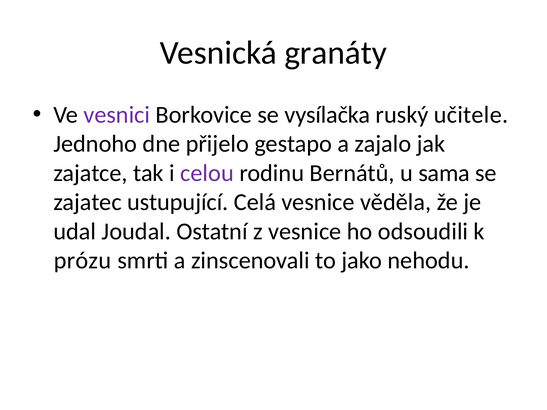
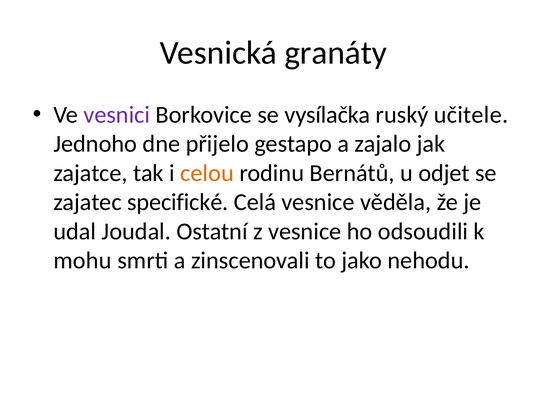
celou colour: purple -> orange (207, 173)
sama: sama -> odjet (444, 173)
ustupující: ustupující -> specifické (178, 202)
prózu: prózu -> mohu (83, 261)
